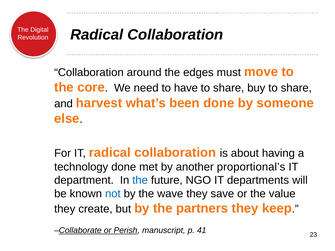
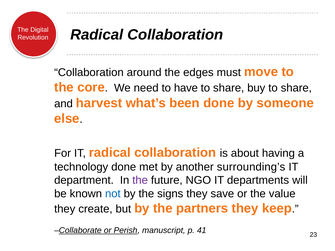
proportional’s: proportional’s -> surrounding’s (251, 167)
the colour: blue -> purple (140, 180)
wave: wave -> signs (170, 194)
